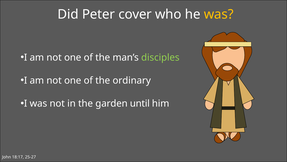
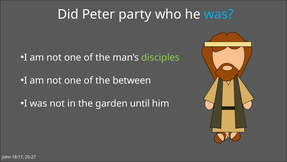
cover: cover -> party (135, 14)
was colour: yellow -> light blue (219, 14)
ordinary: ordinary -> between (132, 80)
